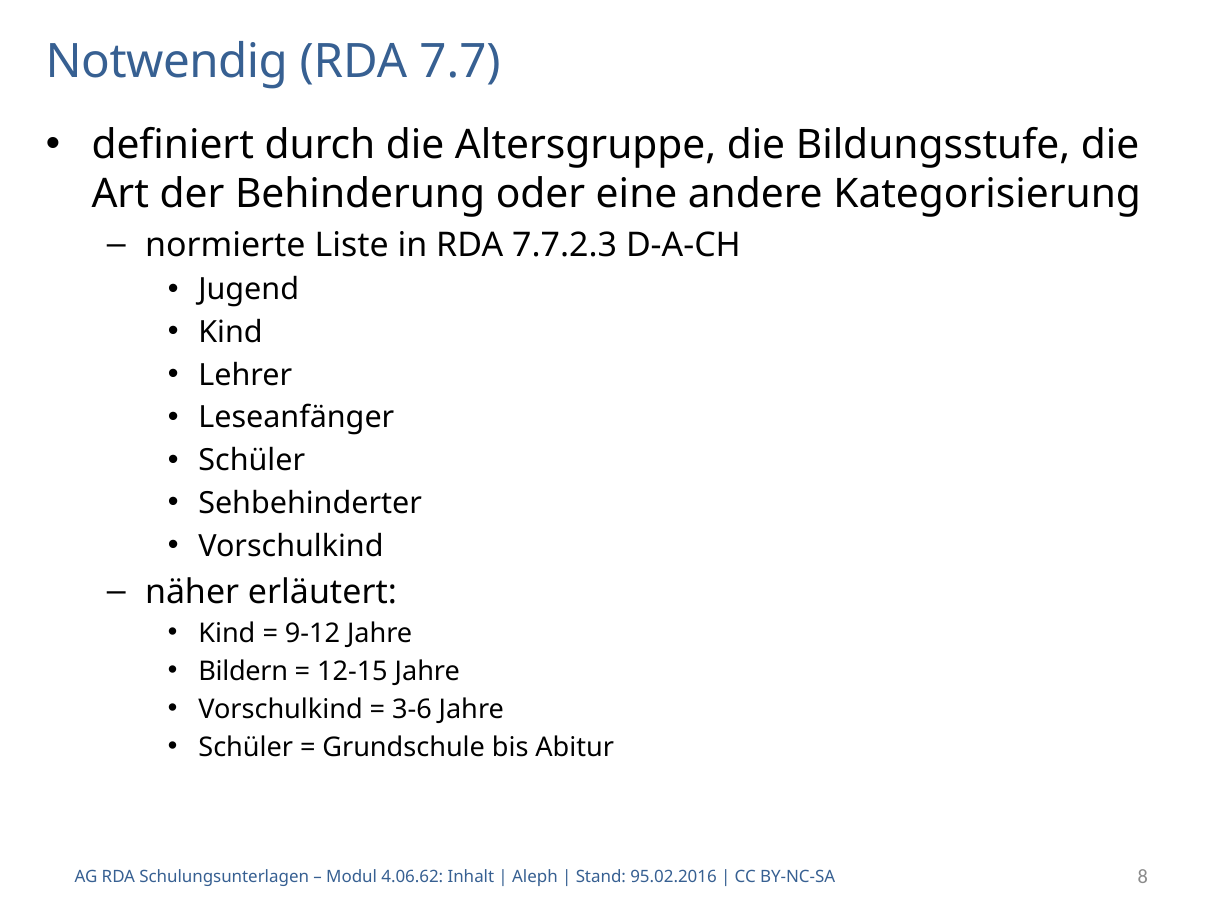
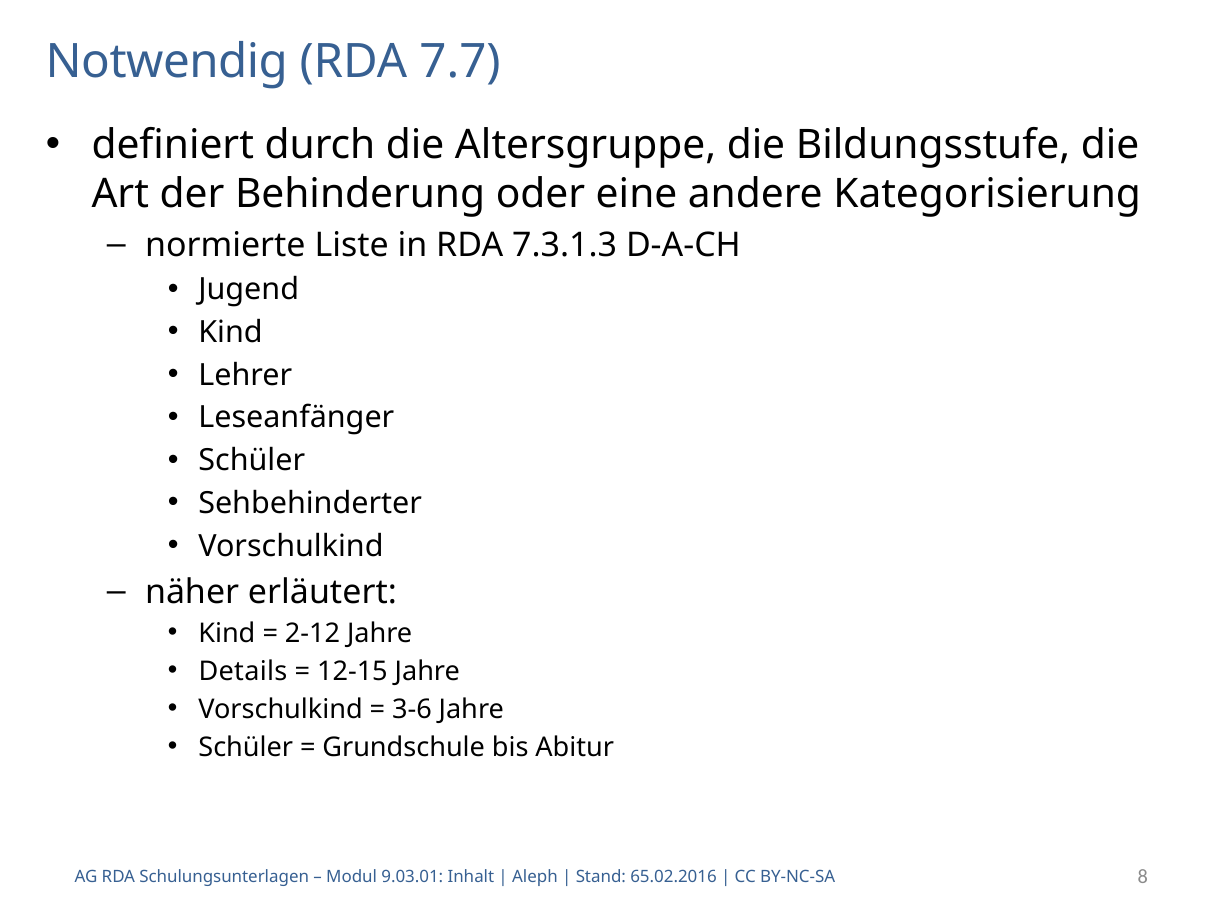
7.7.2.3: 7.7.2.3 -> 7.3.1.3 (565, 245)
9-12: 9-12 -> 2-12 (312, 633)
Bildern: Bildern -> Details (243, 671)
4.06.62: 4.06.62 -> 9.03.01 (412, 877)
95.02.2016: 95.02.2016 -> 65.02.2016 (674, 877)
